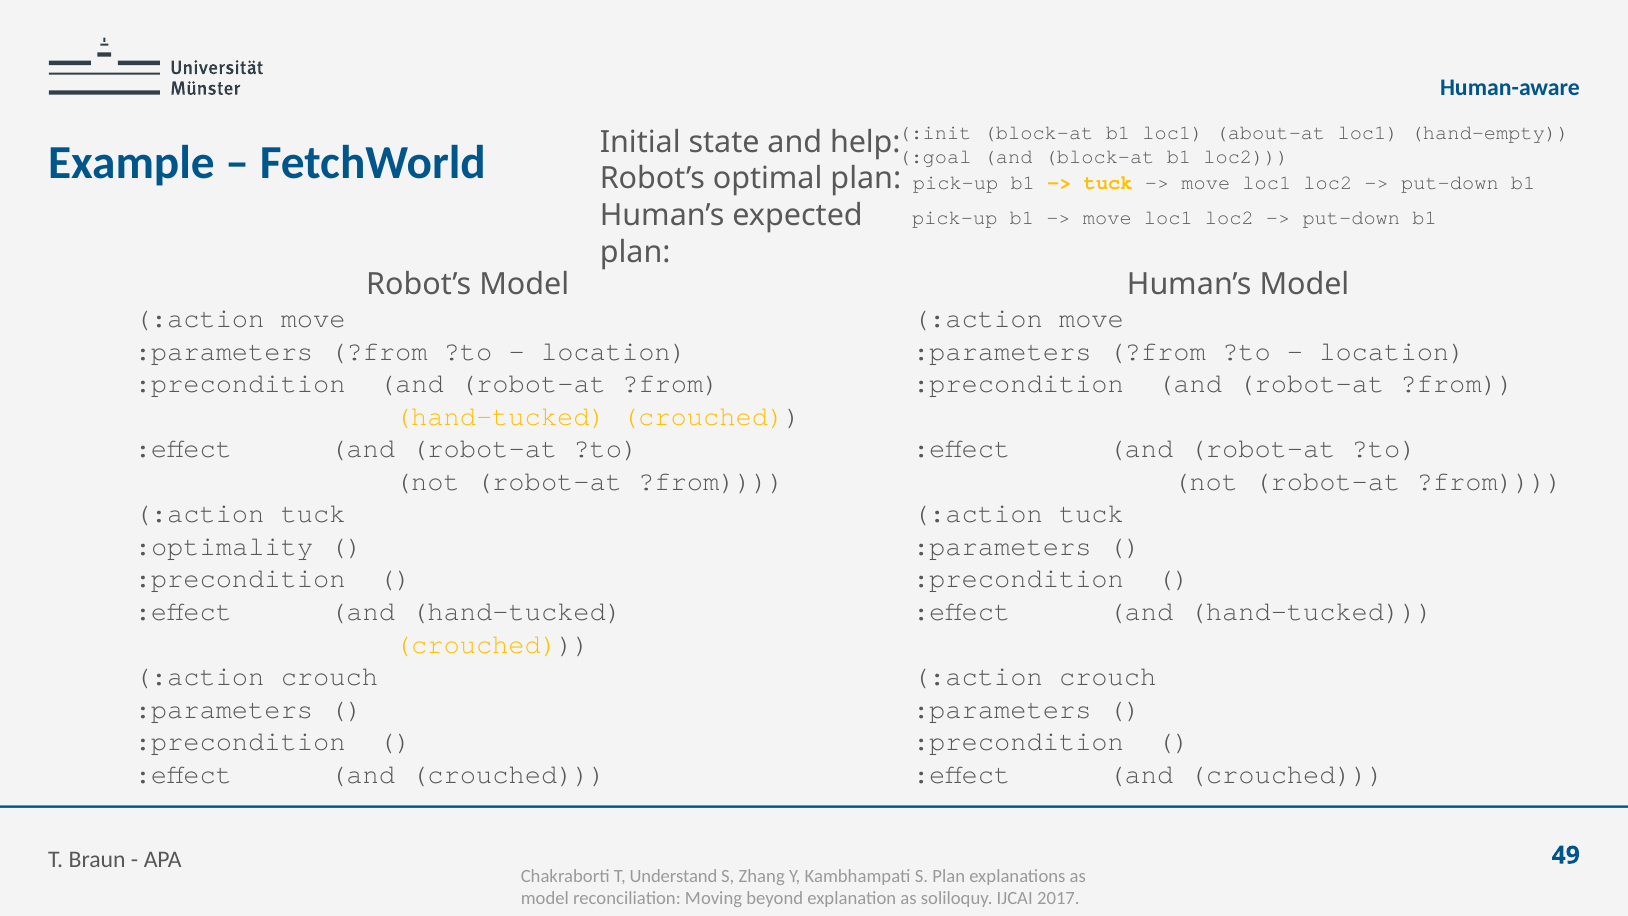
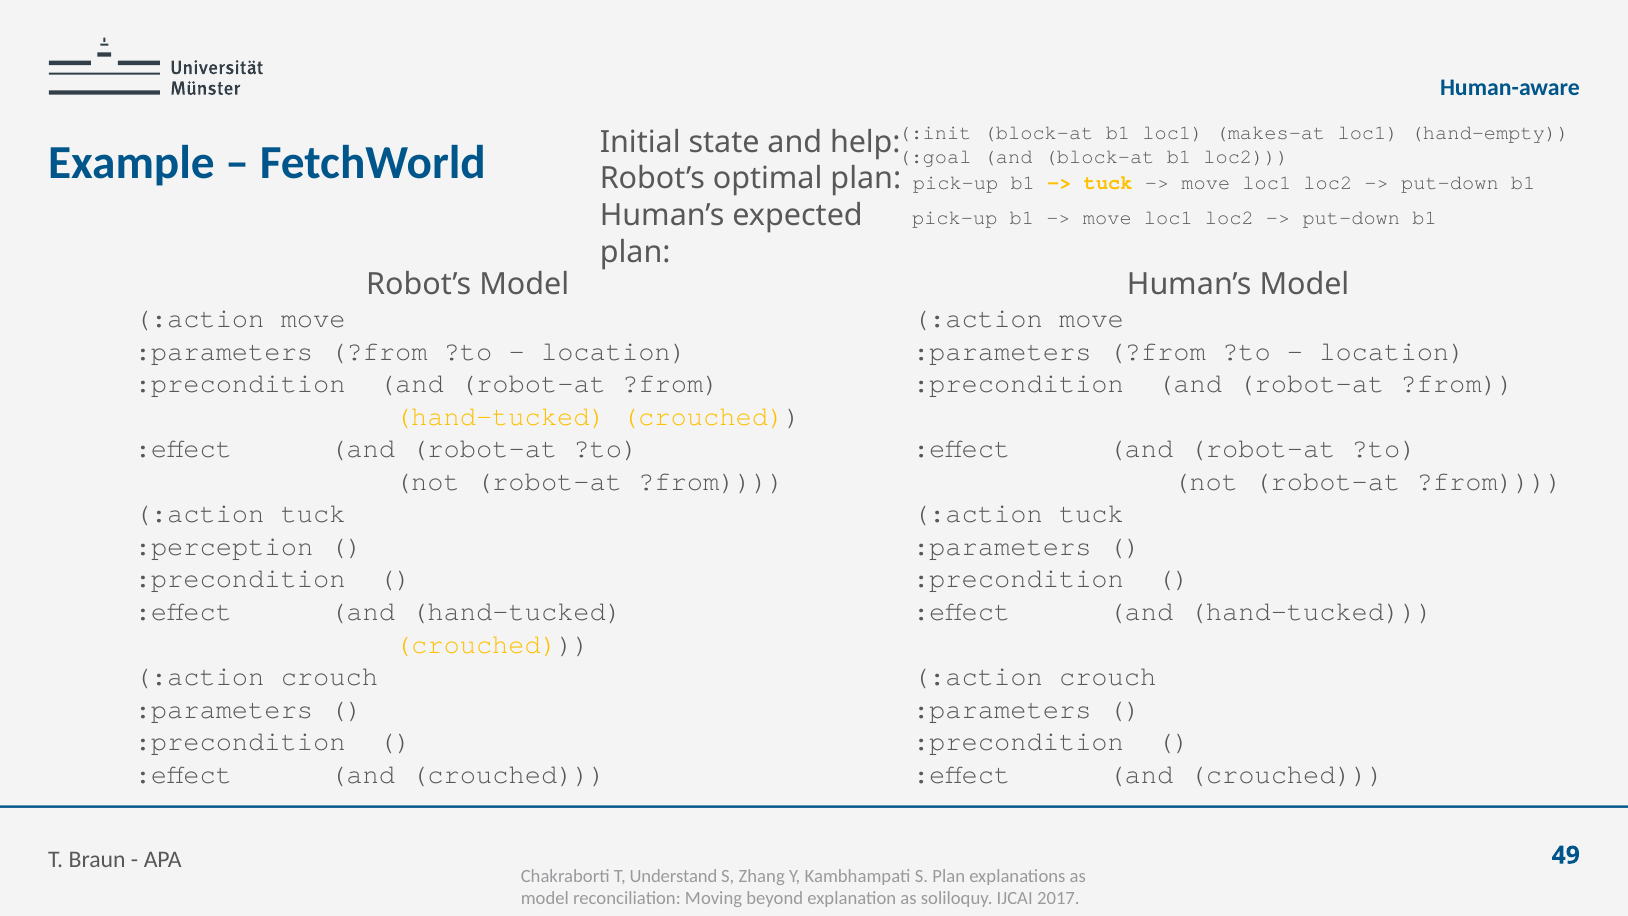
about-at: about-at -> makes-at (1270, 133)
:optimality: :optimality -> :perception (224, 546)
